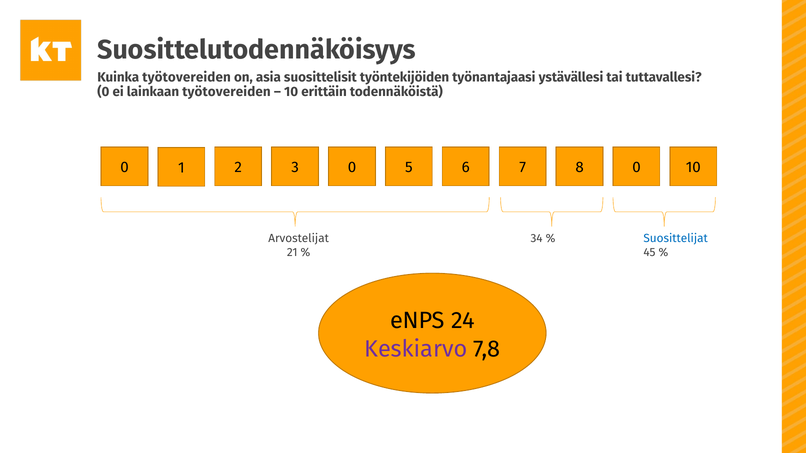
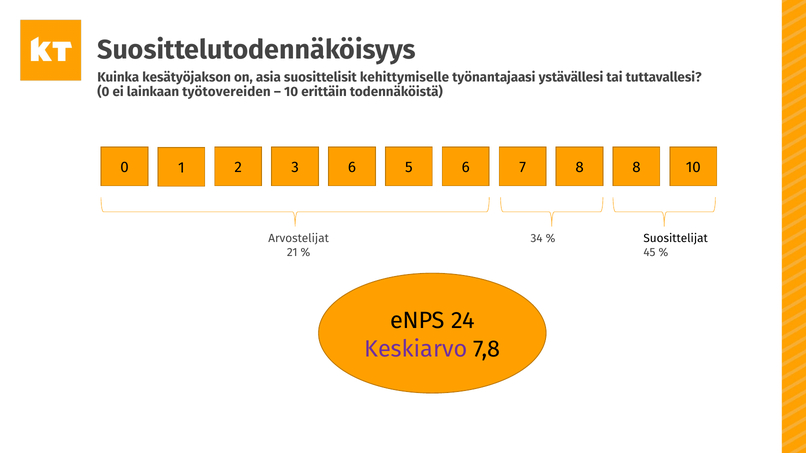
Kuinka työtovereiden: työtovereiden -> kesätyöjakson (187, 77)
työntekijöiden: työntekijöiden -> kehittymiselle (404, 77)
3 0: 0 -> 6 (352, 167)
8 0: 0 -> 8 (637, 167)
Suosittelijat colour: blue -> black (676, 239)
